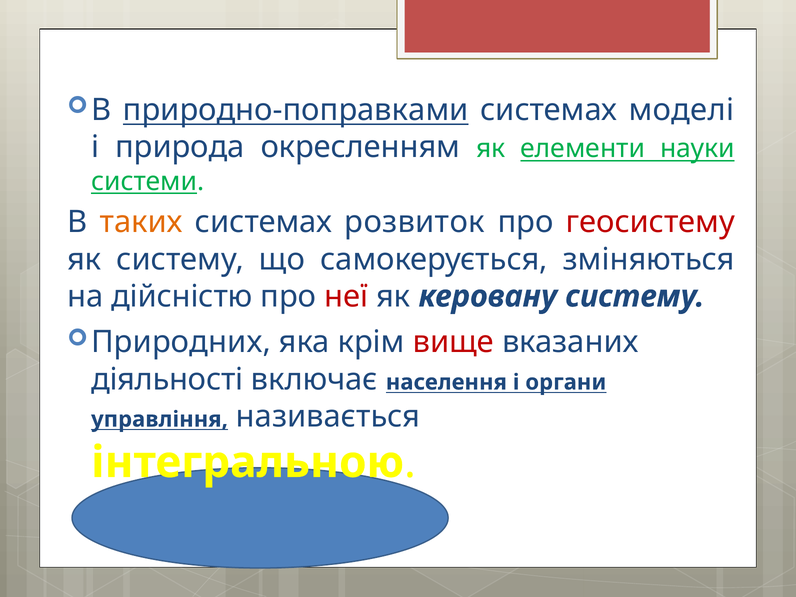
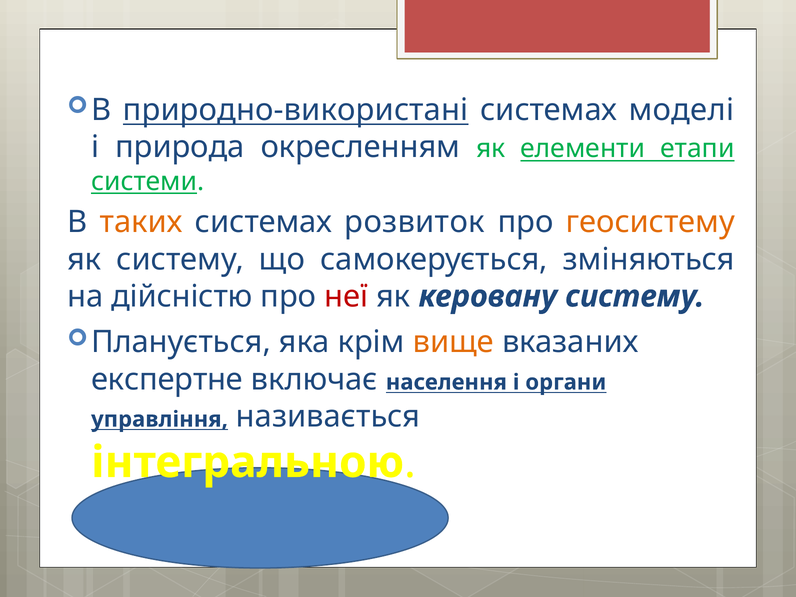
природно-поправками: природно-поправками -> природно-використані (296, 110)
науки: науки -> етапи (697, 149)
геосистему colour: red -> orange (650, 222)
Природних: Природних -> Планується (181, 342)
вище colour: red -> orange (453, 342)
діяльності: діяльності -> експертне (167, 379)
